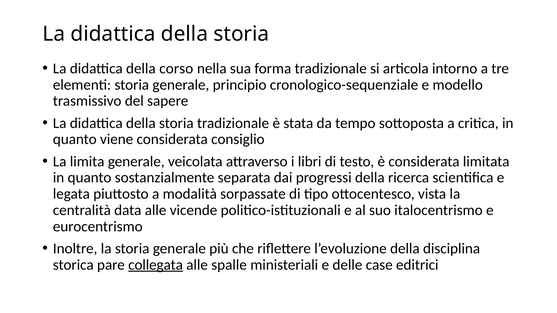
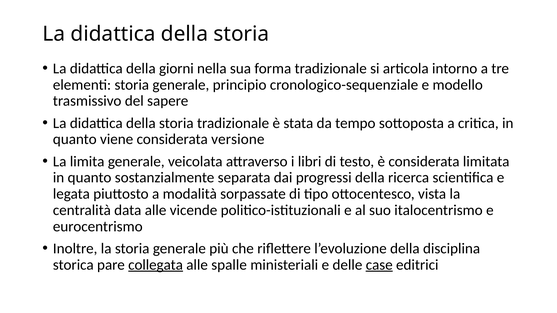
corso: corso -> giorni (176, 69)
consiglio: consiglio -> versione (238, 139)
case underline: none -> present (379, 265)
